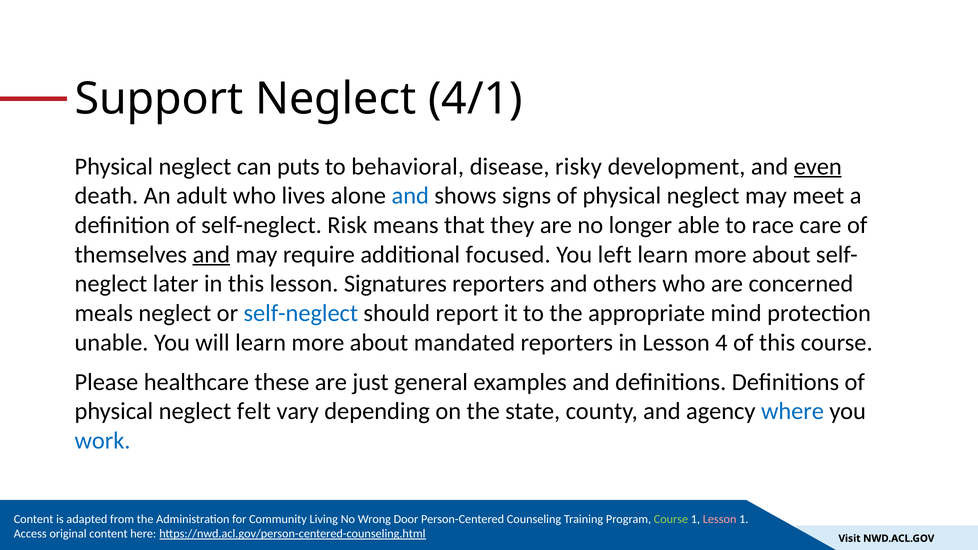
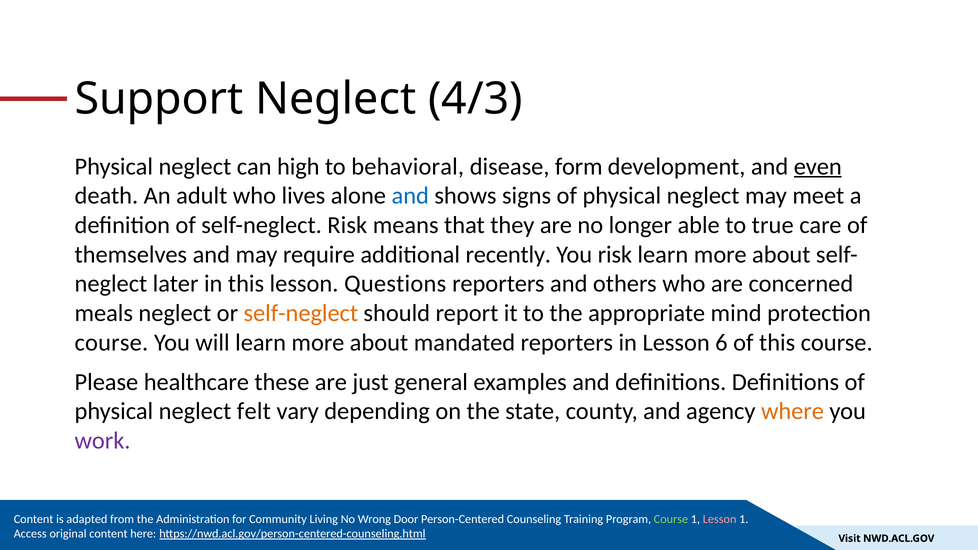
4/1: 4/1 -> 4/3 (475, 99)
puts: puts -> high (298, 166)
risky: risky -> form (579, 166)
race: race -> true (773, 225)
and underline: present -> none (211, 255)
focused: focused -> recently (508, 255)
You left: left -> risk (615, 255)
Signatures: Signatures -> Questions (395, 284)
self-neglect colour: blue -> orange (301, 313)
unable: unable -> course (111, 343)
4: 4 -> 6 (721, 343)
where colour: blue -> orange (793, 411)
work colour: blue -> purple (103, 441)
